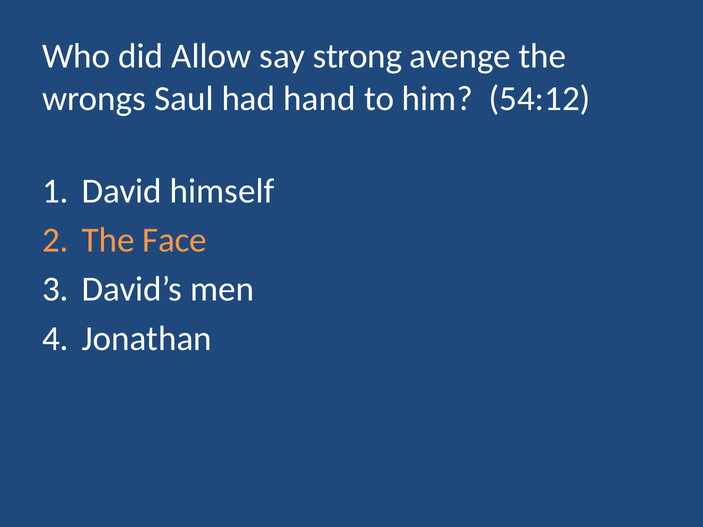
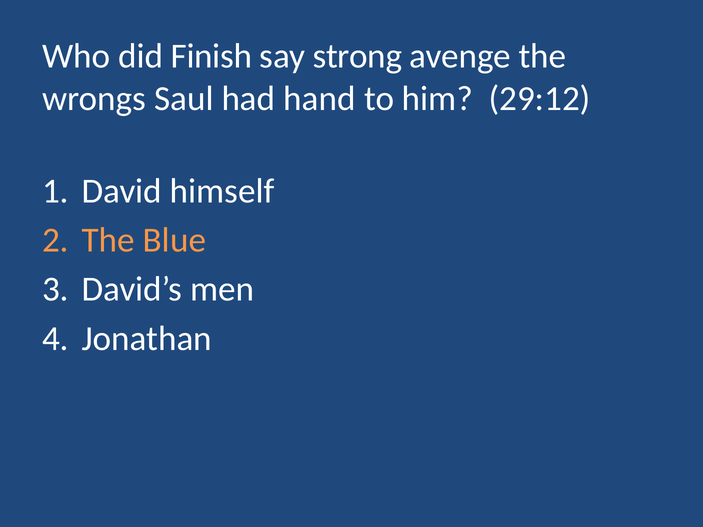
Allow: Allow -> Finish (211, 56)
54:12: 54:12 -> 29:12 (540, 99)
Face: Face -> Blue (174, 240)
